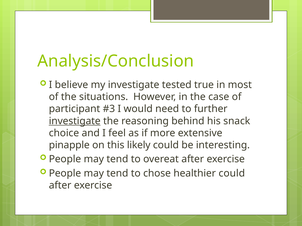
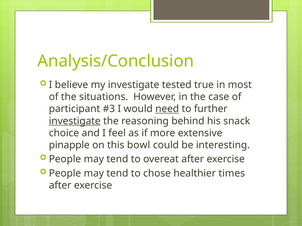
need underline: none -> present (167, 109)
likely: likely -> bowl (139, 145)
healthier could: could -> times (232, 174)
